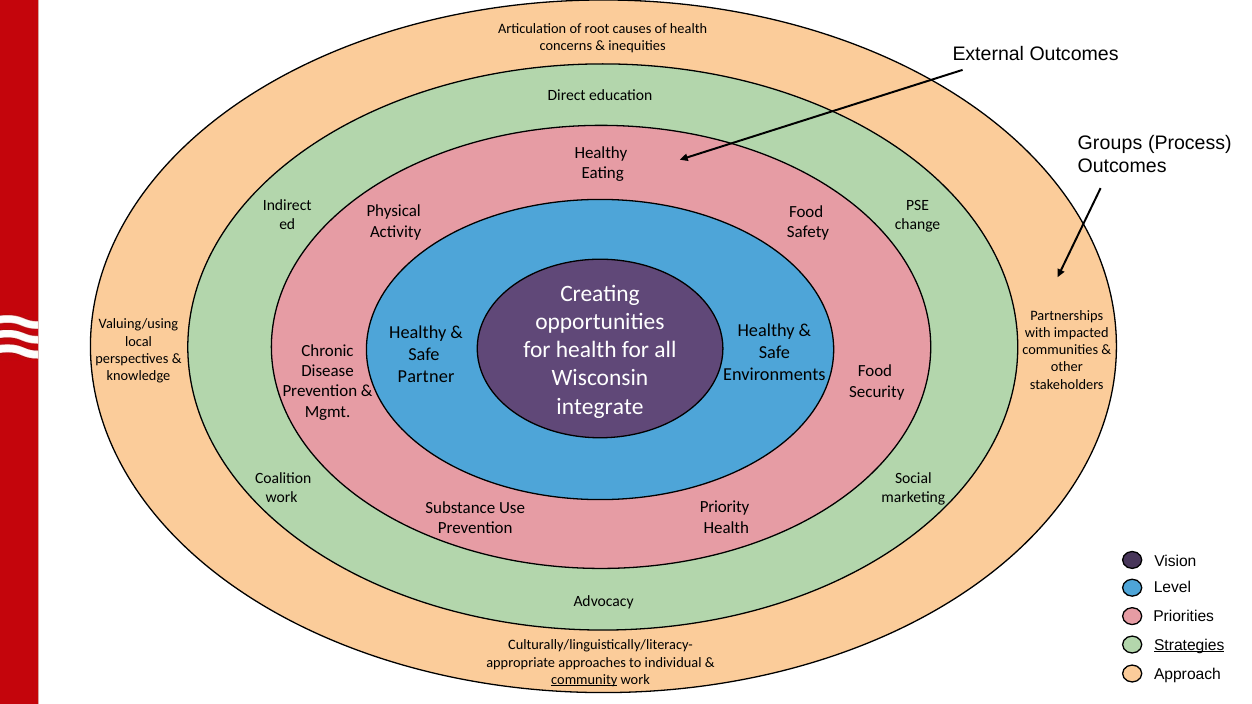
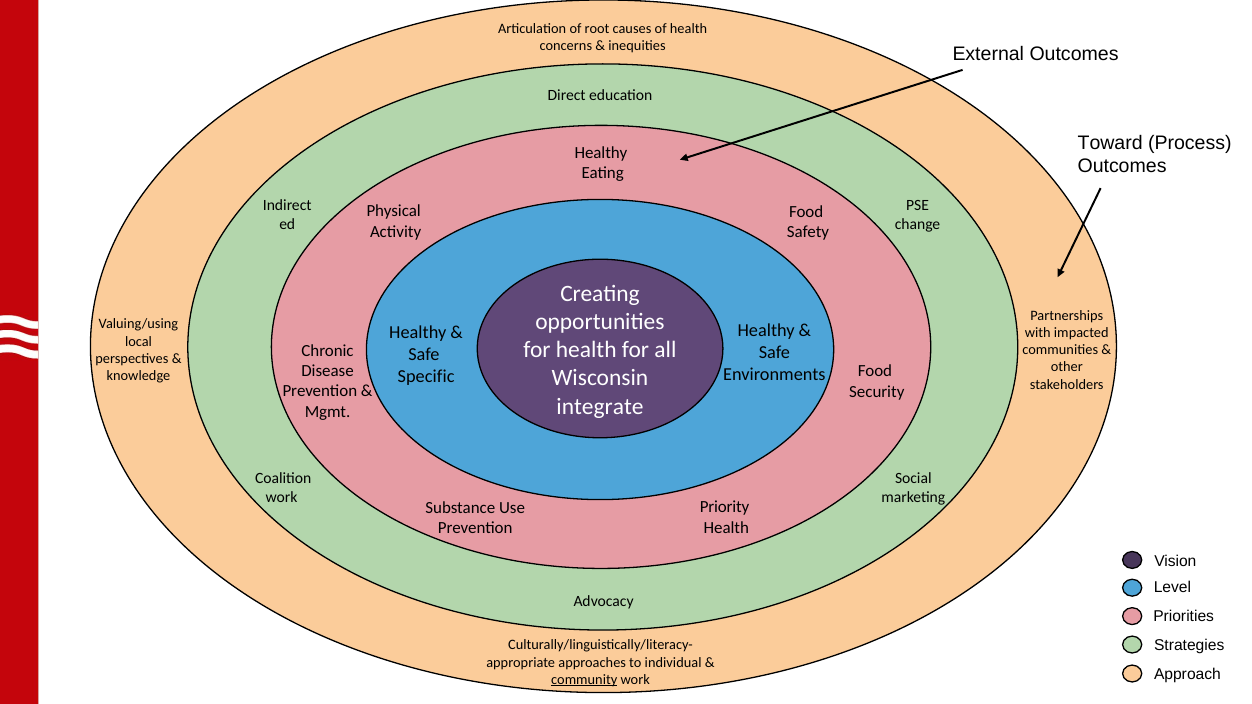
Groups: Groups -> Toward (1110, 143)
Partner: Partner -> Specific (426, 377)
Strategies underline: present -> none (1189, 645)
